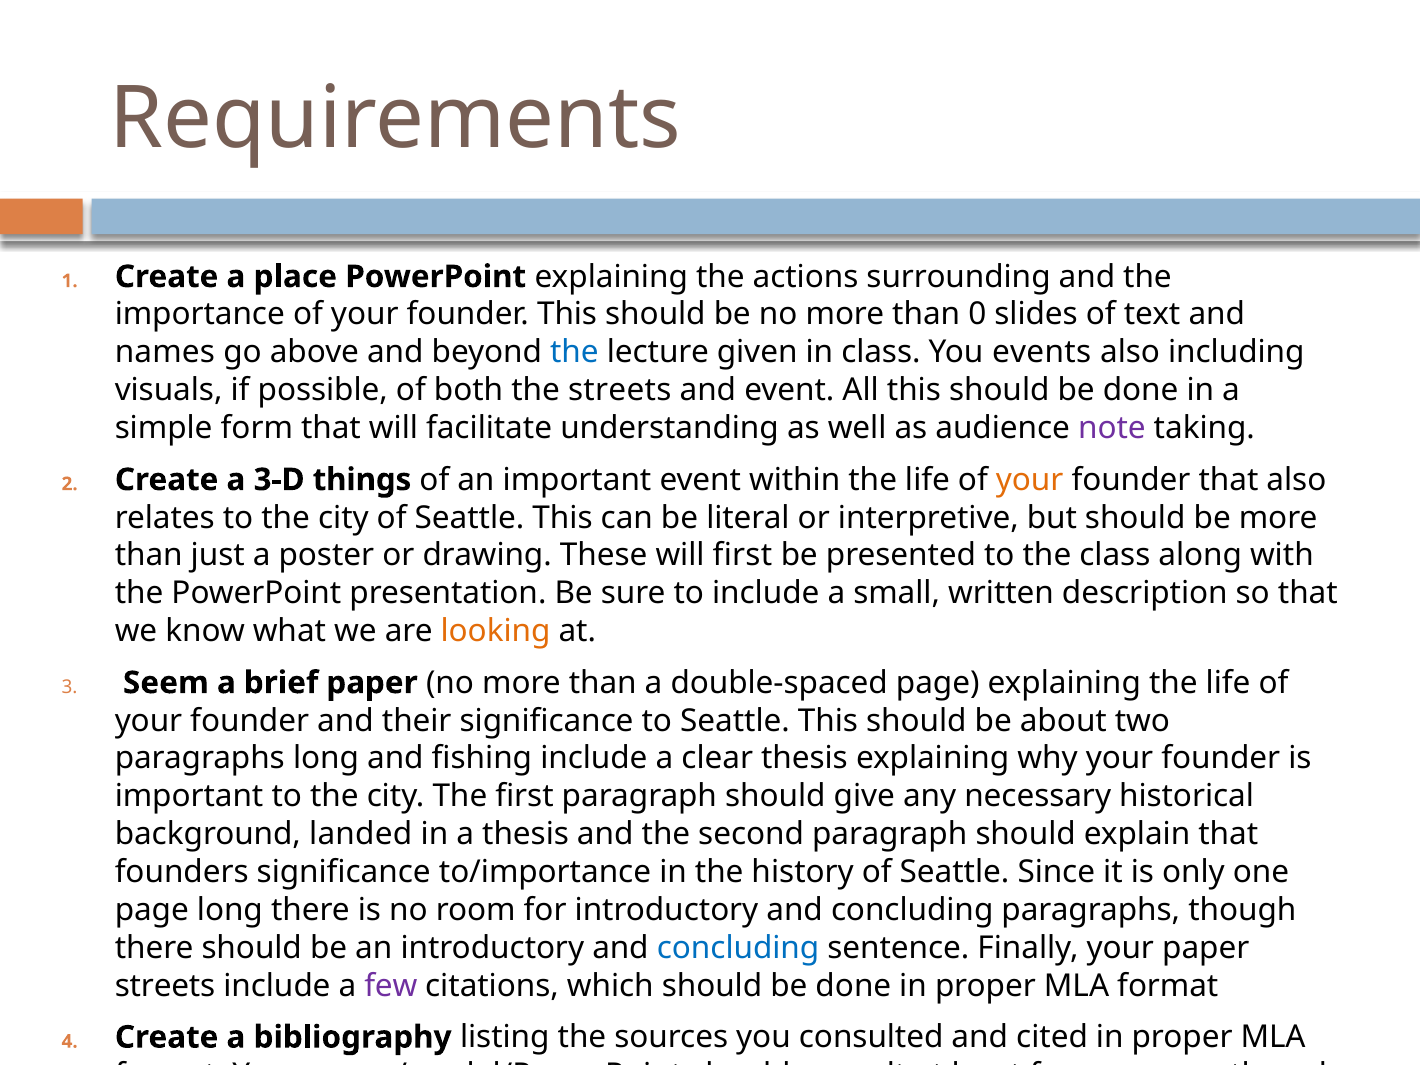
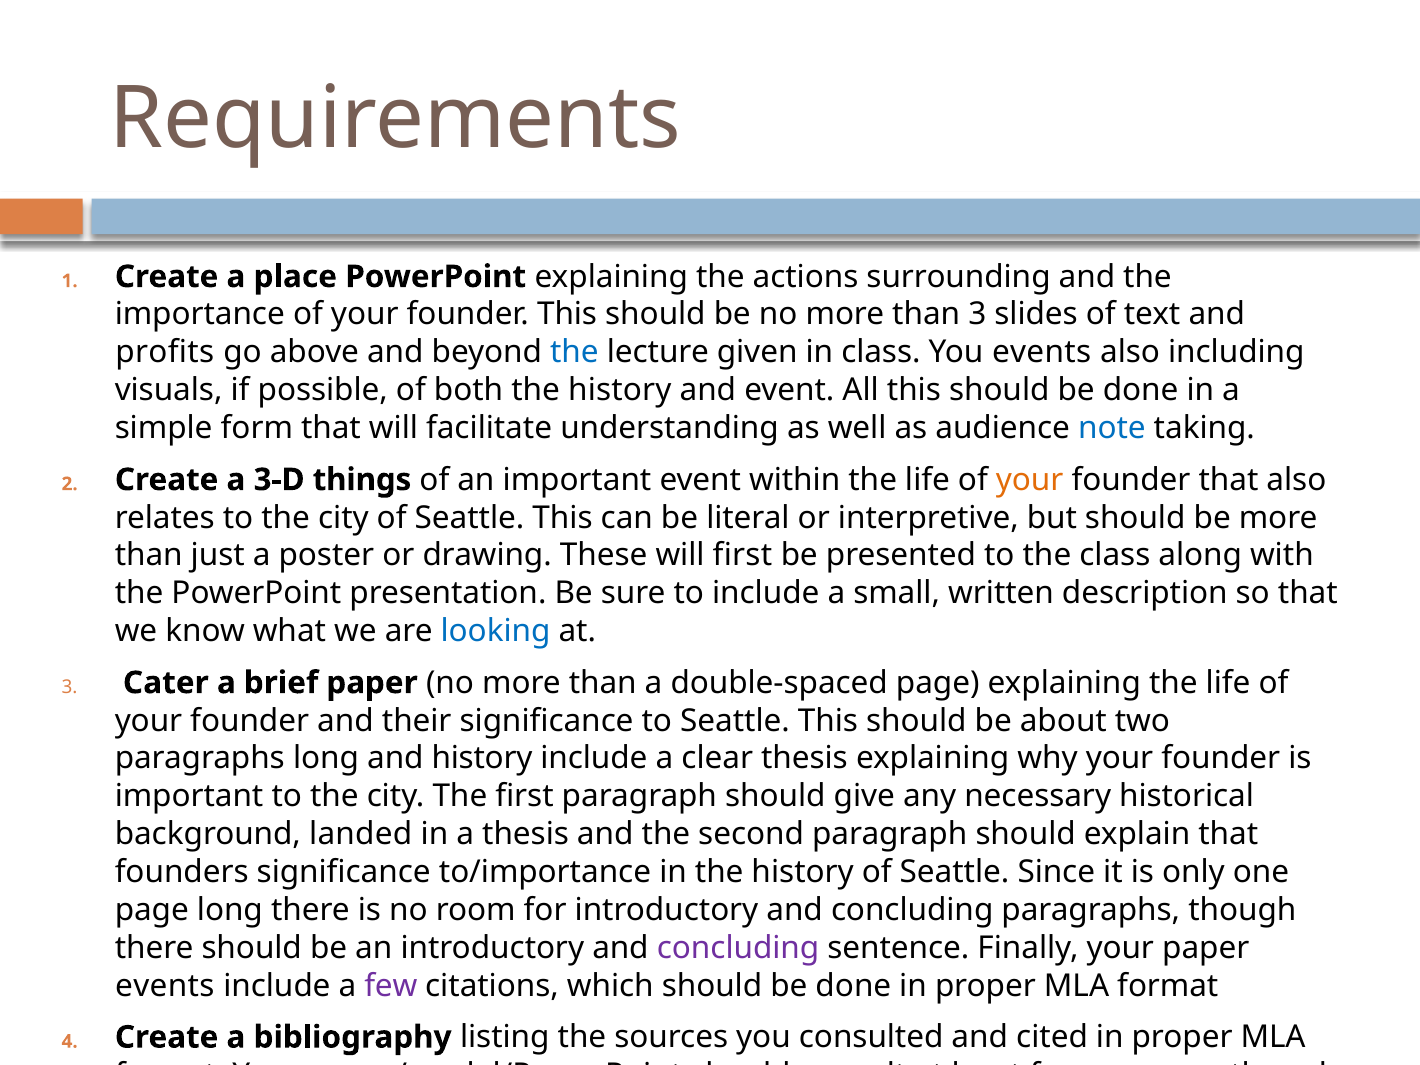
than 0: 0 -> 3 (977, 315)
names: names -> profits (165, 352)
both the streets: streets -> history (620, 390)
note colour: purple -> blue (1112, 428)
looking colour: orange -> blue (496, 631)
Seem: Seem -> Cater (166, 683)
and fishing: fishing -> history (482, 759)
concluding colour: blue -> purple (738, 948)
streets: streets -> events (165, 986)
